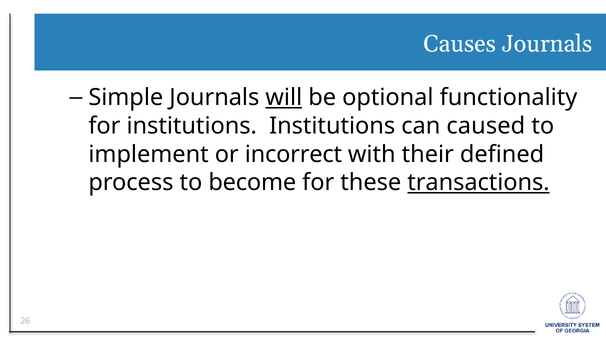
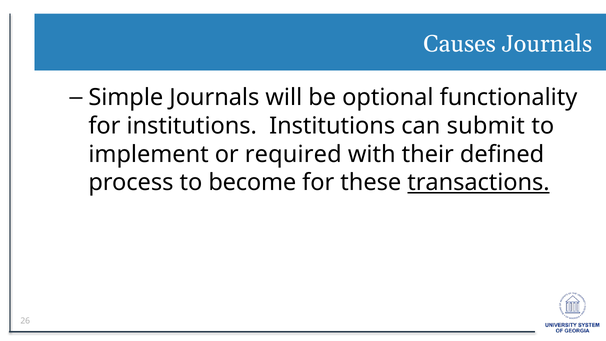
will underline: present -> none (284, 98)
caused: caused -> submit (486, 126)
incorrect: incorrect -> required (293, 154)
